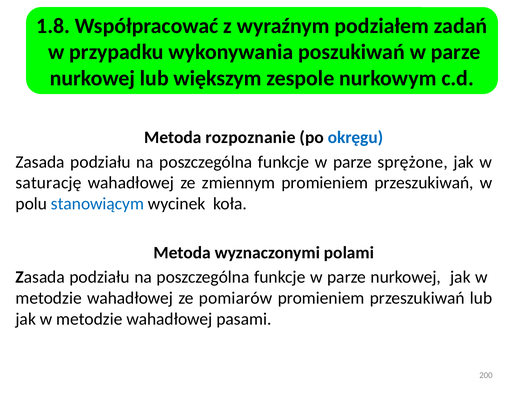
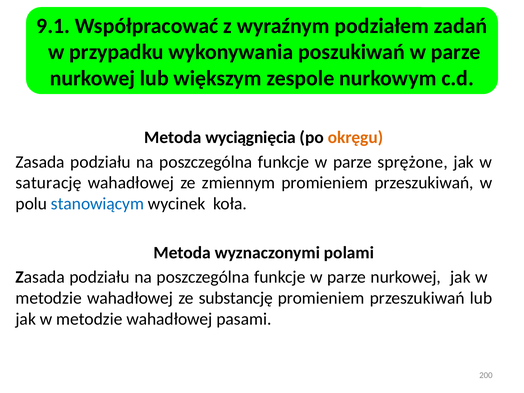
1.8: 1.8 -> 9.1 (53, 26)
rozpoznanie: rozpoznanie -> wyciągnięcia (251, 137)
okręgu colour: blue -> orange (356, 137)
pomiarów: pomiarów -> substancję (236, 298)
